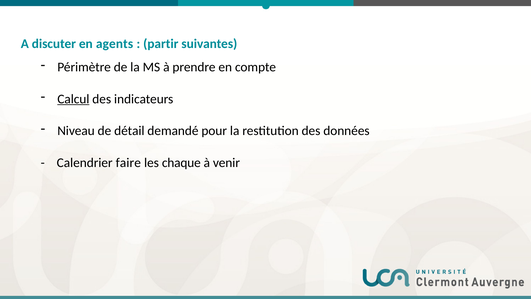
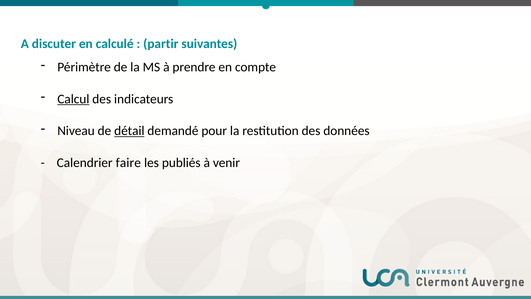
agents: agents -> calculé (115, 44)
détail underline: none -> present (129, 131)
chaque: chaque -> publiés (181, 163)
